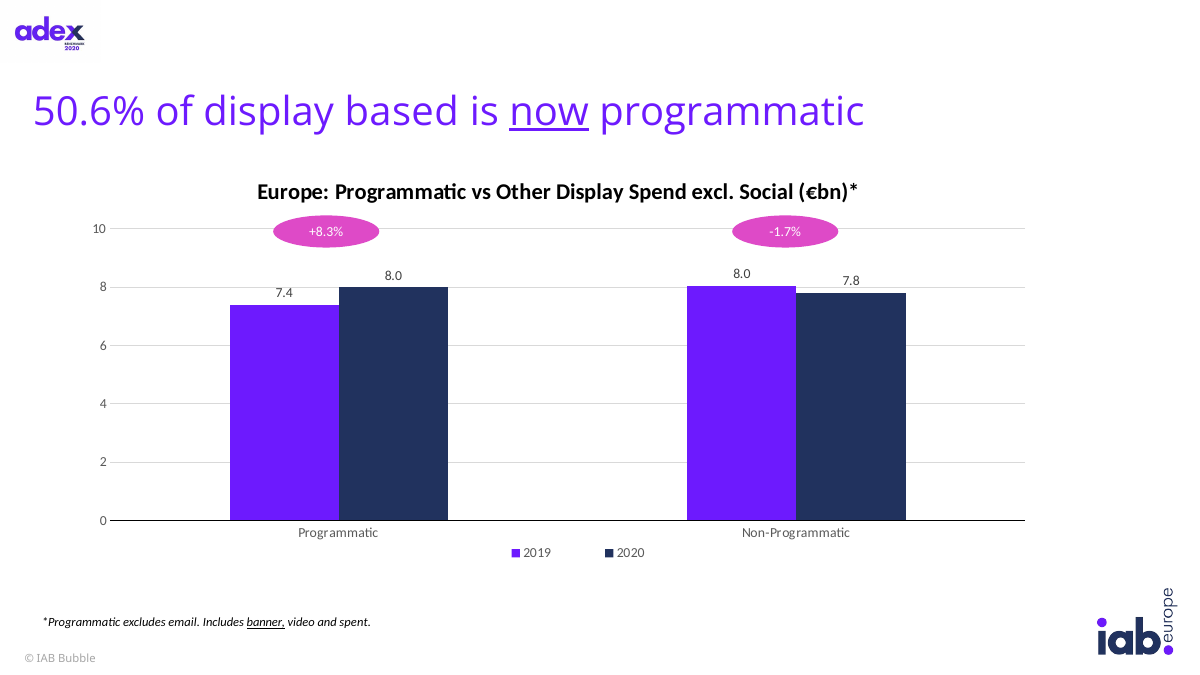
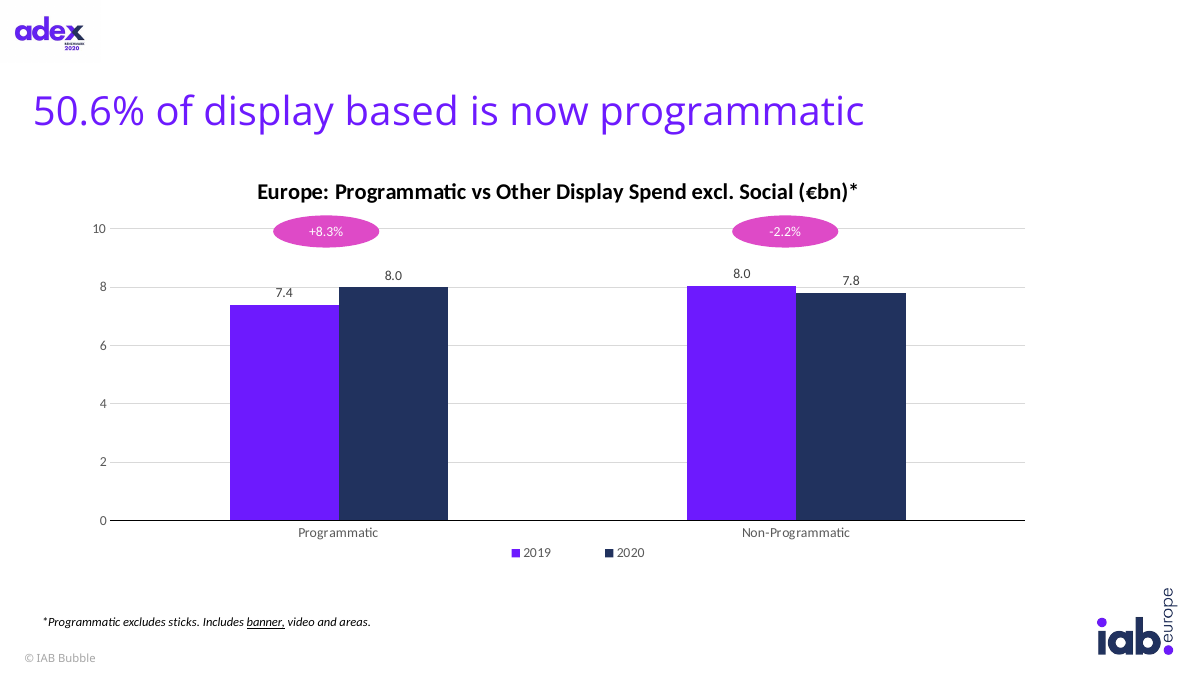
now underline: present -> none (549, 112)
-1.7%: -1.7% -> -2.2% (785, 232)
email: email -> sticks (184, 623)
spent: spent -> areas (355, 623)
